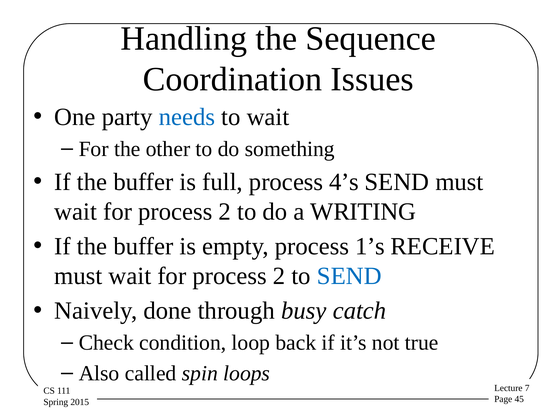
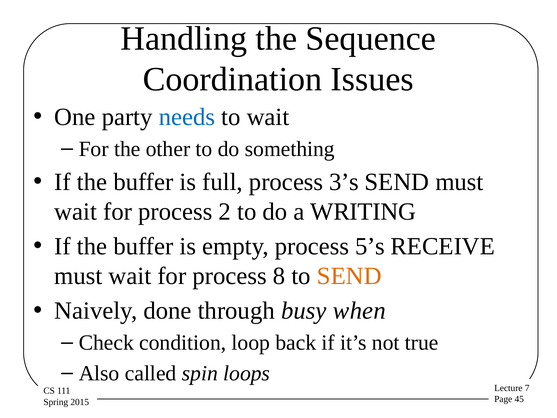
4’s: 4’s -> 3’s (344, 182)
1’s: 1’s -> 5’s (370, 246)
2: 2 -> 8 (279, 276)
SEND colour: blue -> orange (349, 276)
catch: catch -> when (359, 311)
